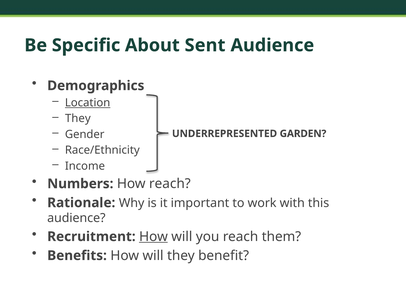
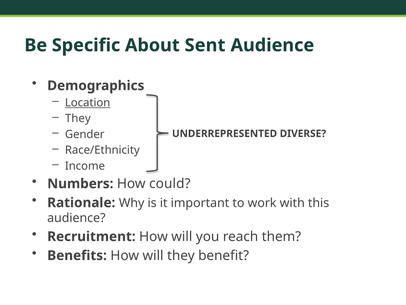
GARDEN: GARDEN -> DIVERSE (303, 133)
How reach: reach -> could (170, 183)
How underline: present -> none (154, 236)
